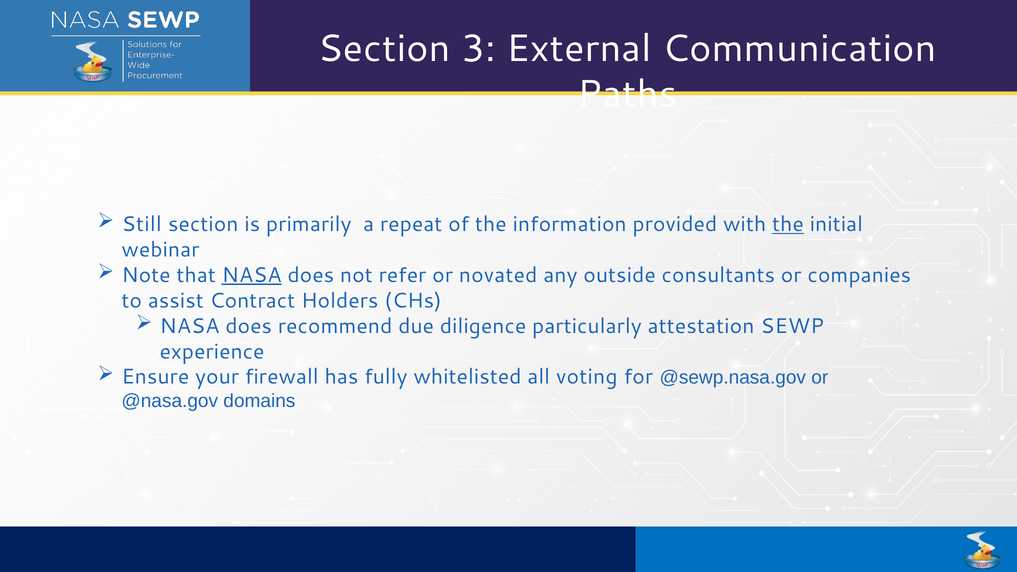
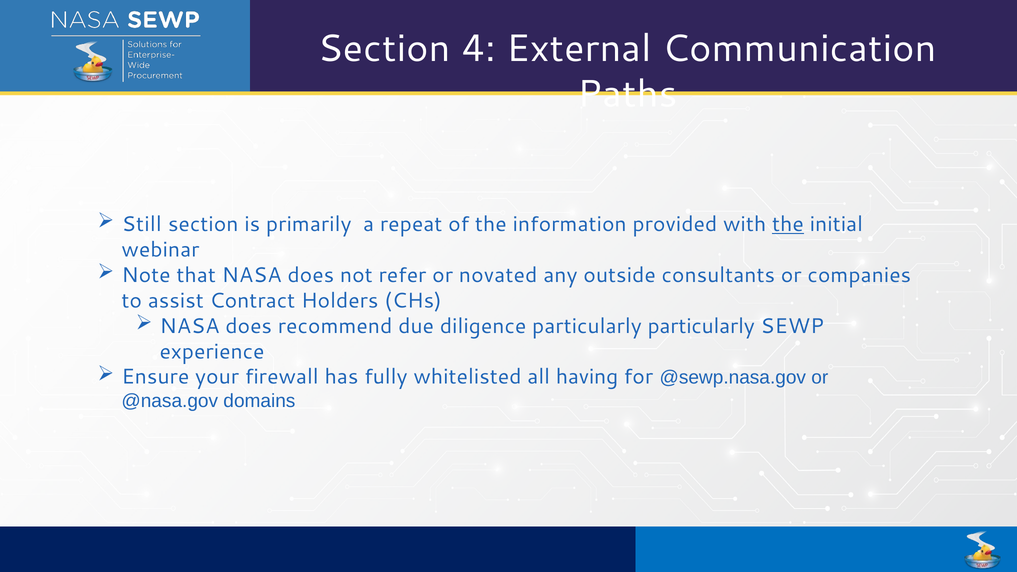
3: 3 -> 4 (478, 48)
NASA underline: present -> none (252, 275)
particularly attestation: attestation -> particularly (701, 326)
voting: voting -> having (587, 377)
